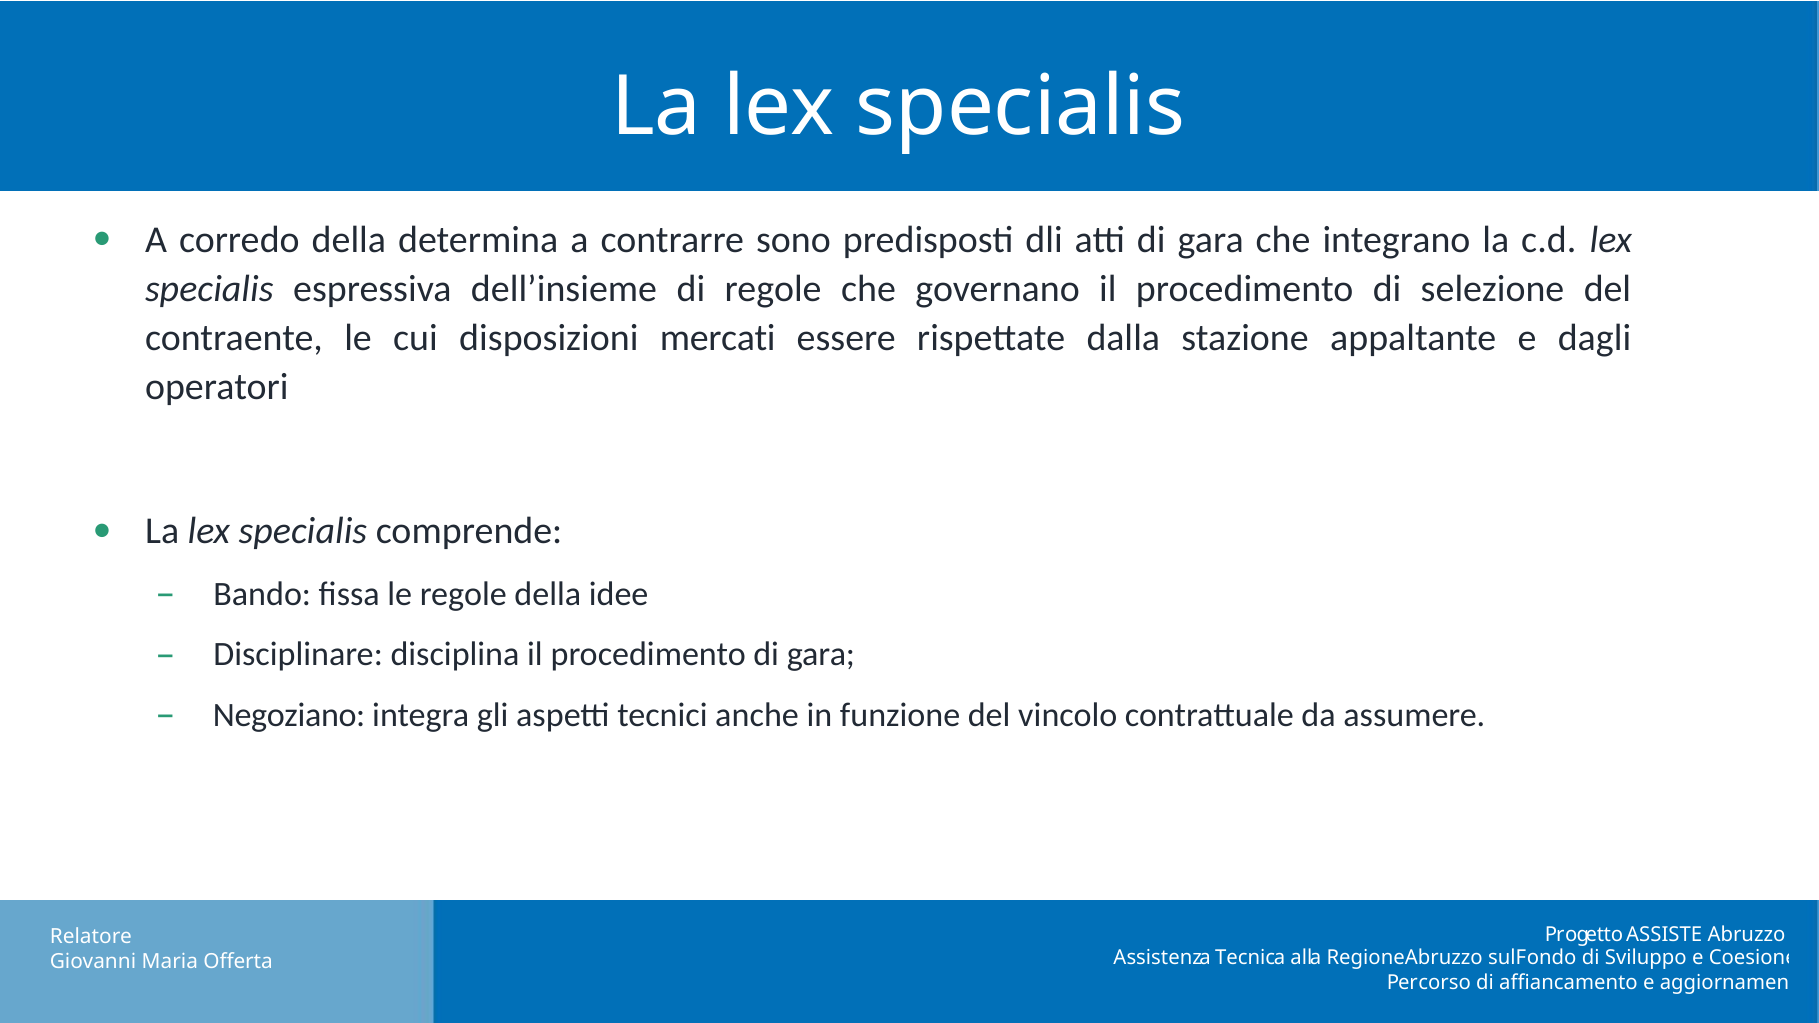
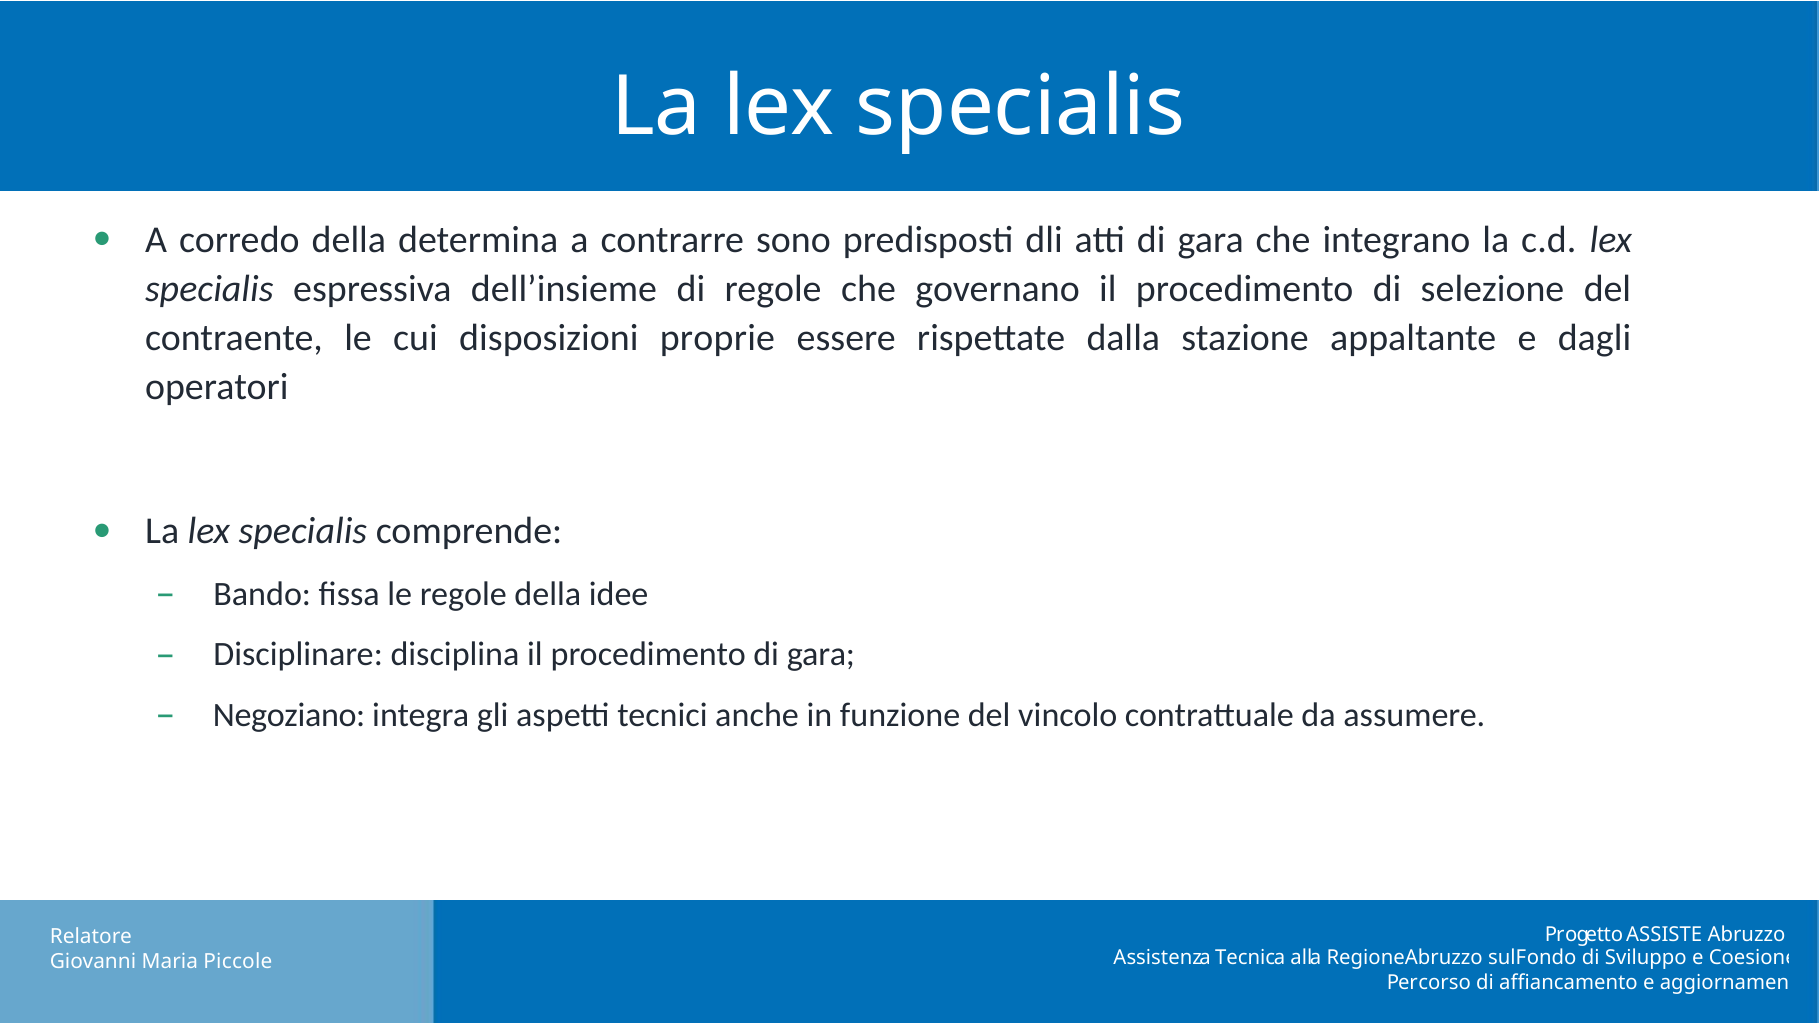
mercati: mercati -> proprie (717, 338)
Offerta: Offerta -> Piccole (238, 962)
